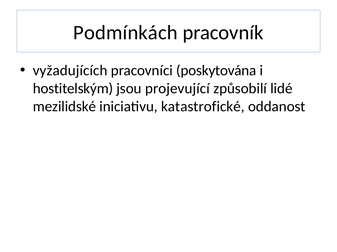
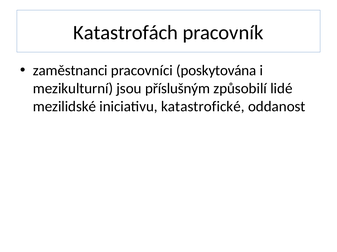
Podmínkách: Podmínkách -> Katastrofách (126, 33)
vyžadujících: vyžadujících -> zaměstnanci (70, 71)
hostitelským: hostitelským -> mezikulturní (73, 89)
projevující: projevující -> příslušným (178, 89)
